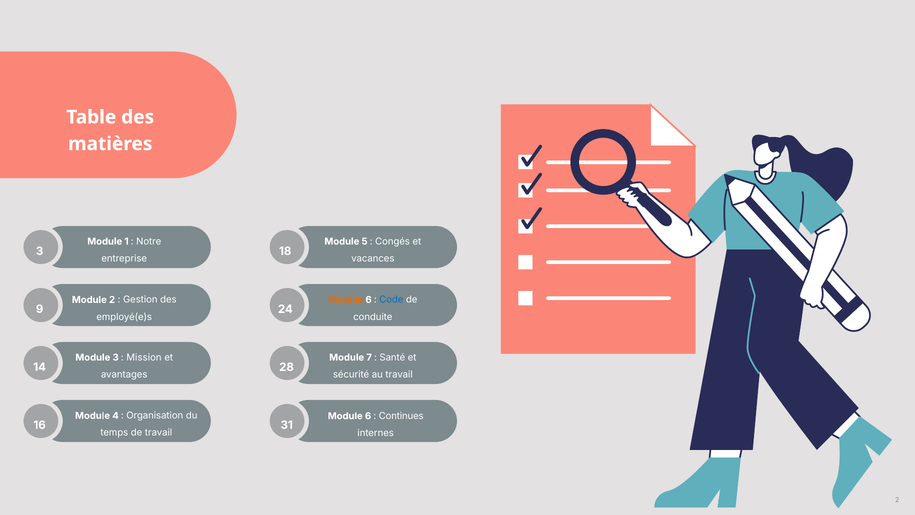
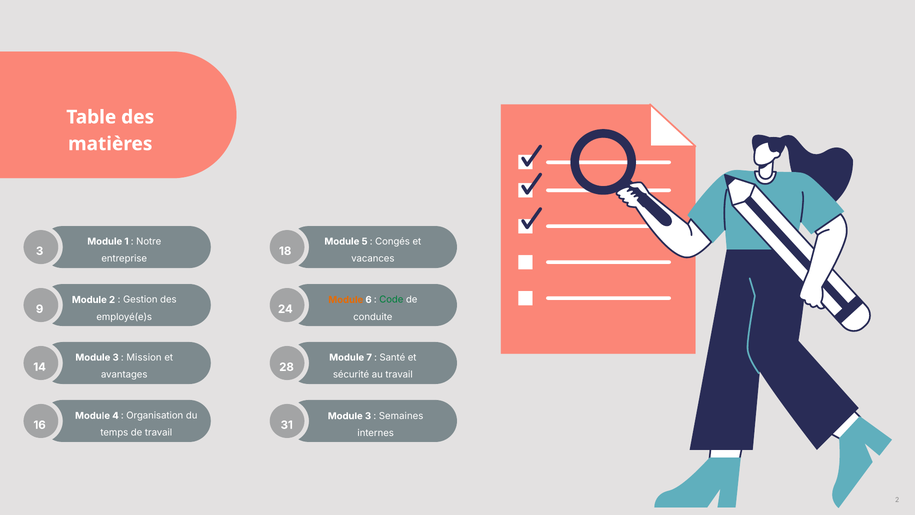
Code colour: blue -> green (391, 300)
6: 6 -> 3 (368, 416)
Continues: Continues -> Semaines (401, 416)
